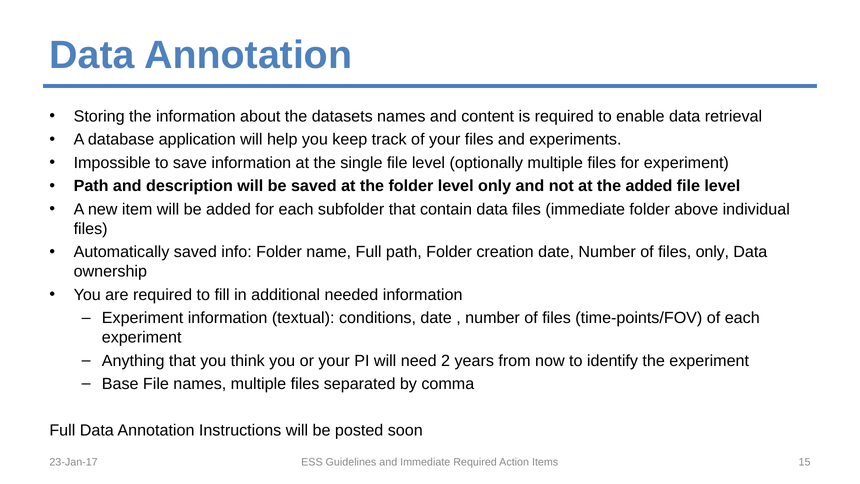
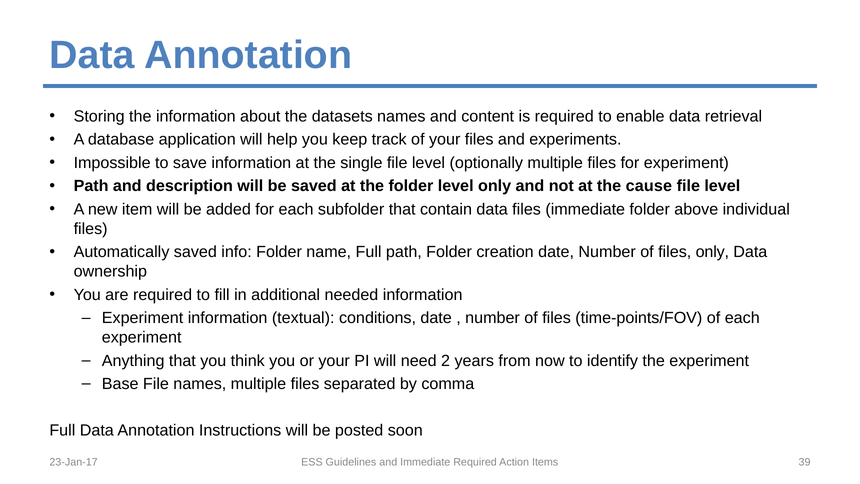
the added: added -> cause (649, 186)
15: 15 -> 39 (805, 462)
